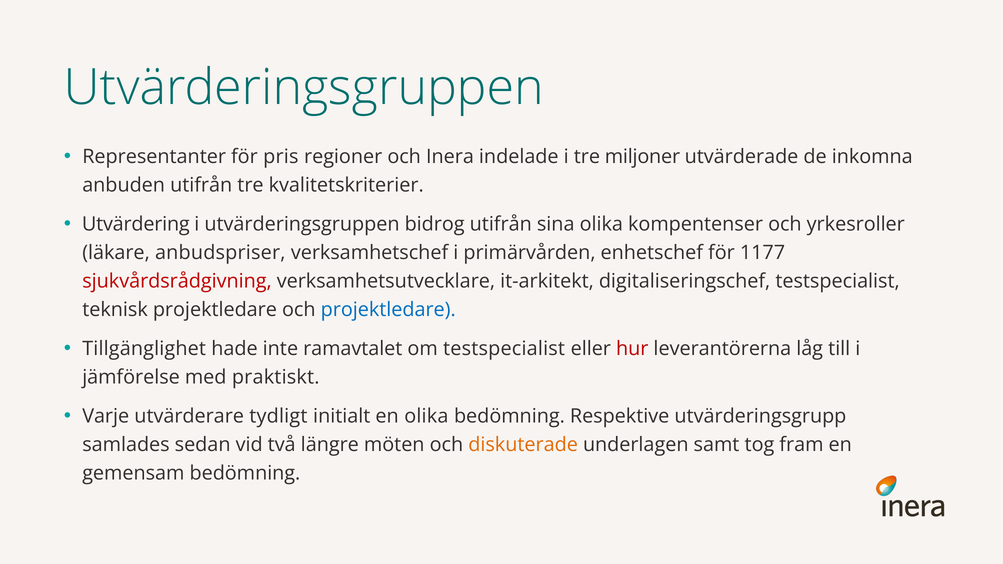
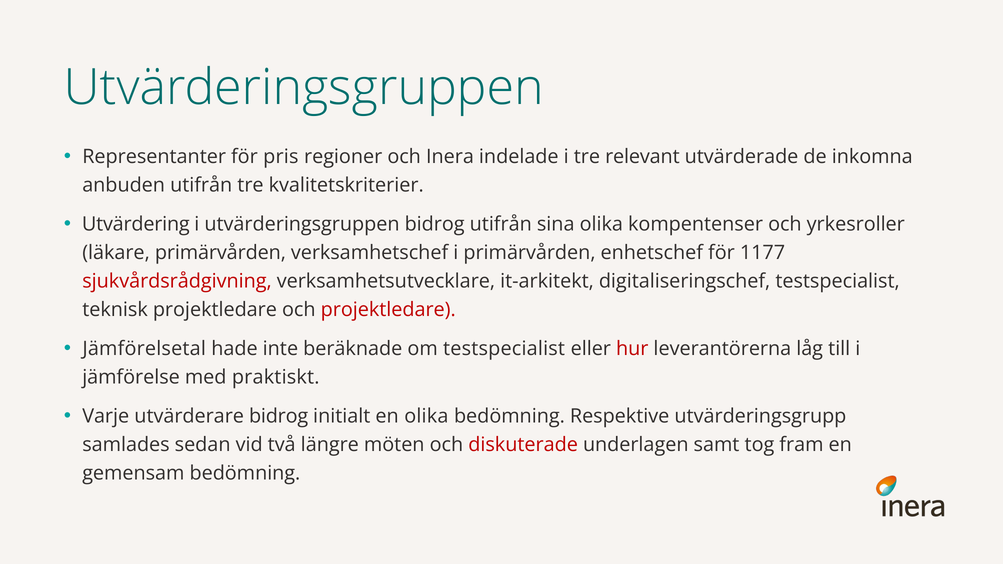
miljoner: miljoner -> relevant (642, 157)
läkare anbudspriser: anbudspriser -> primärvården (220, 253)
projektledare colour: blue -> red (388, 310)
Tillgänglighet: Tillgänglighet -> Jämförelsetal (144, 349)
ramavtalet: ramavtalet -> beräknade (353, 349)
utvärderare tydligt: tydligt -> bidrog (279, 416)
diskuterade colour: orange -> red (523, 445)
